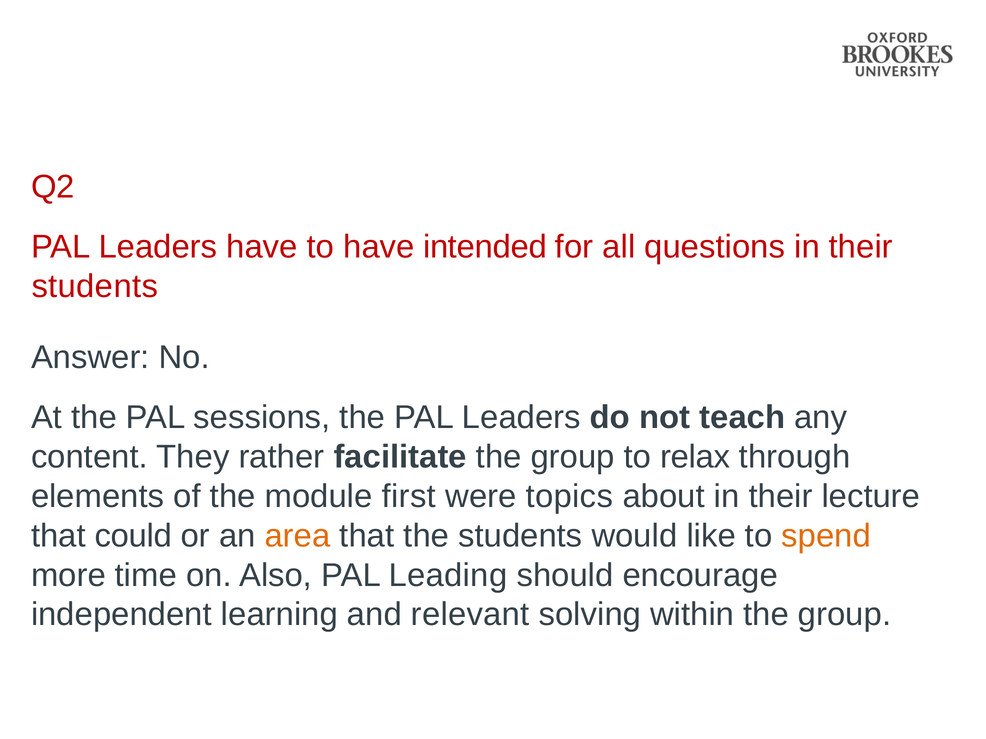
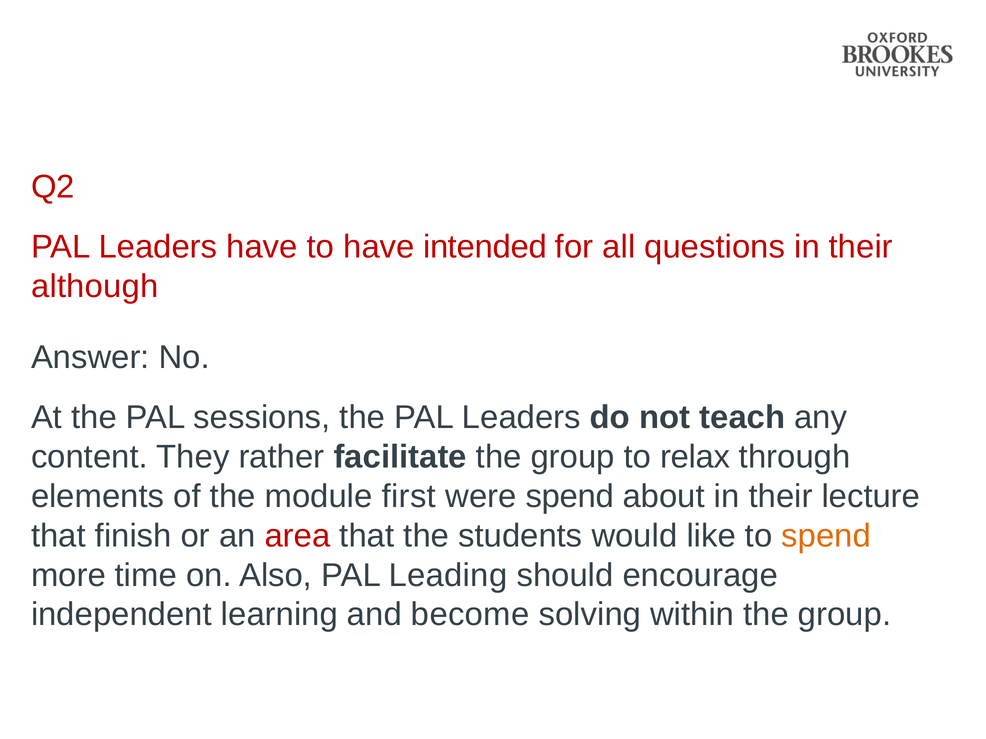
students: students -> although (95, 286)
were topics: topics -> spend (570, 497)
could: could -> finish (133, 536)
area colour: orange -> red (298, 536)
relevant: relevant -> become (470, 615)
